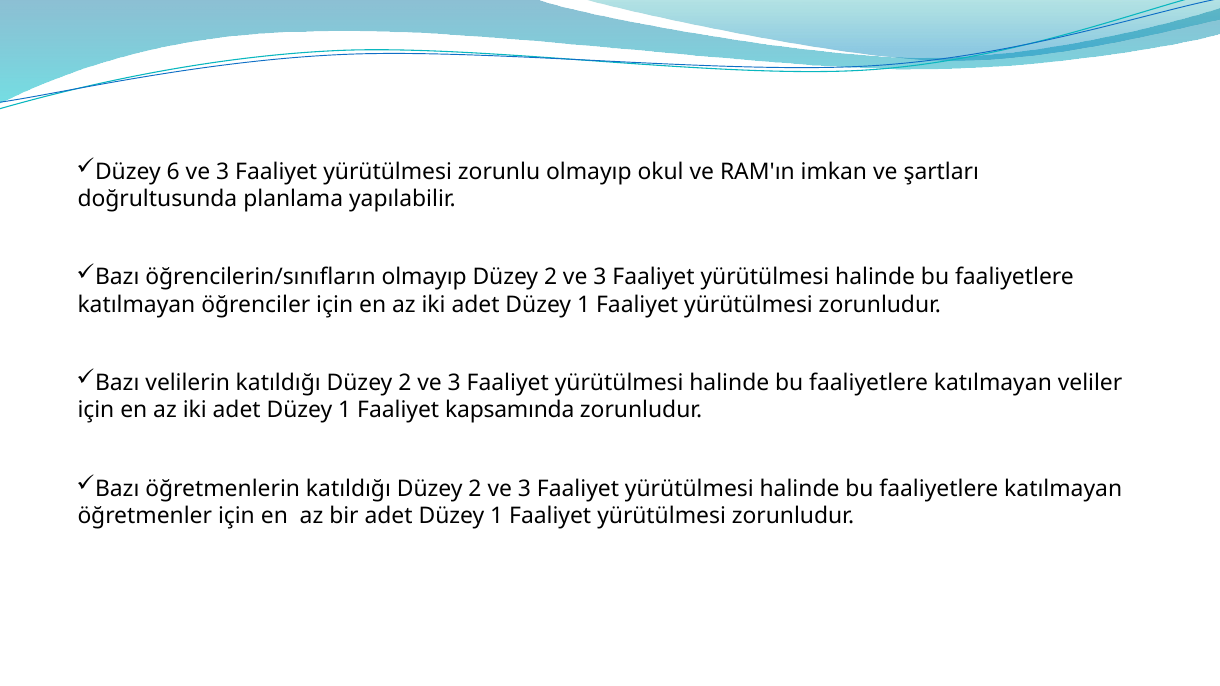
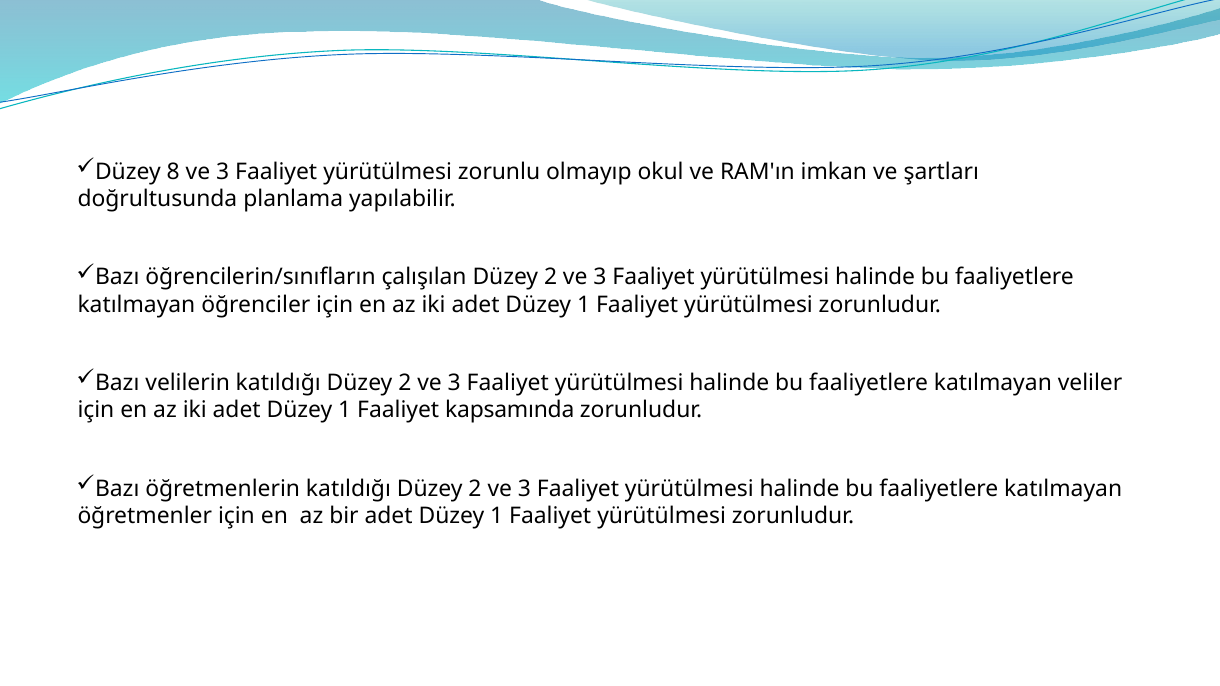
6: 6 -> 8 (173, 172)
öğrencilerin/sınıfların olmayıp: olmayıp -> çalışılan (424, 277)
